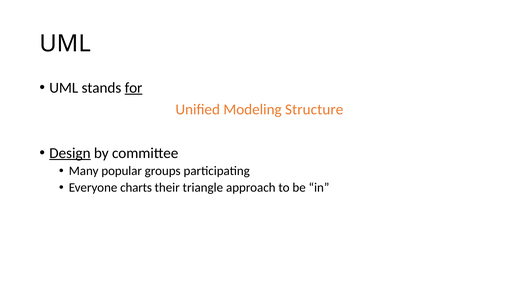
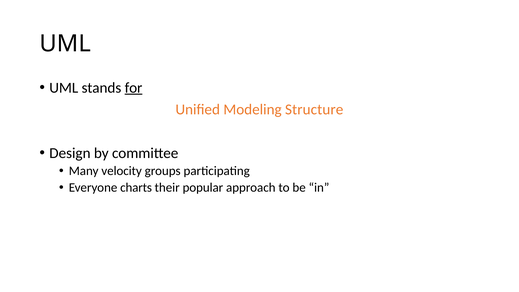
Design underline: present -> none (70, 153)
popular: popular -> velocity (122, 171)
triangle: triangle -> popular (203, 188)
